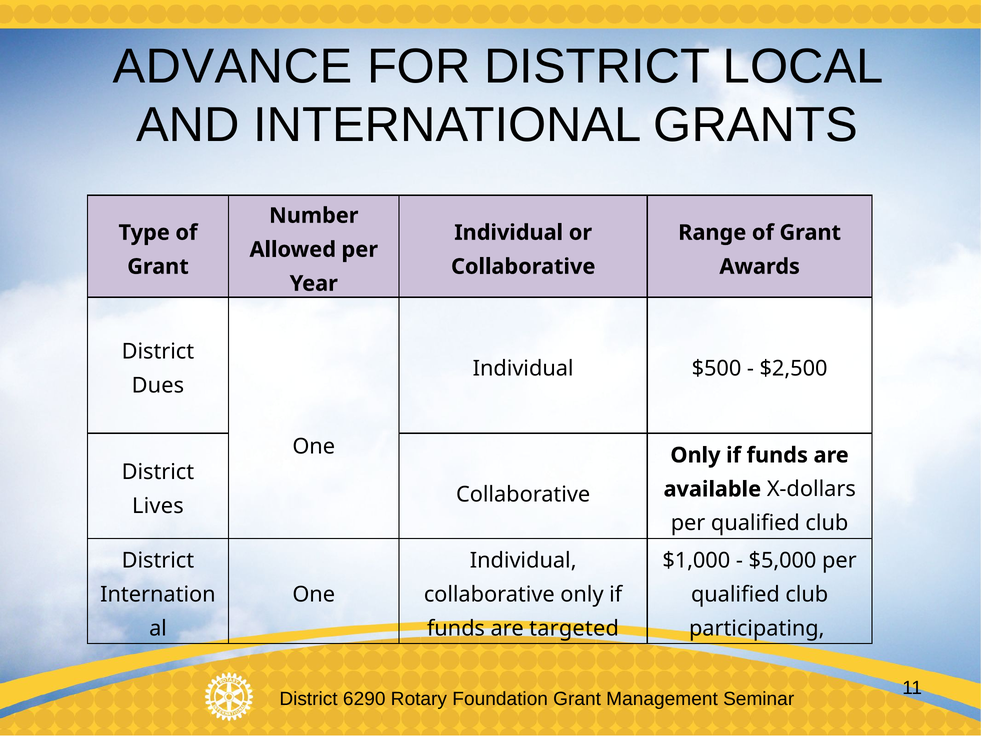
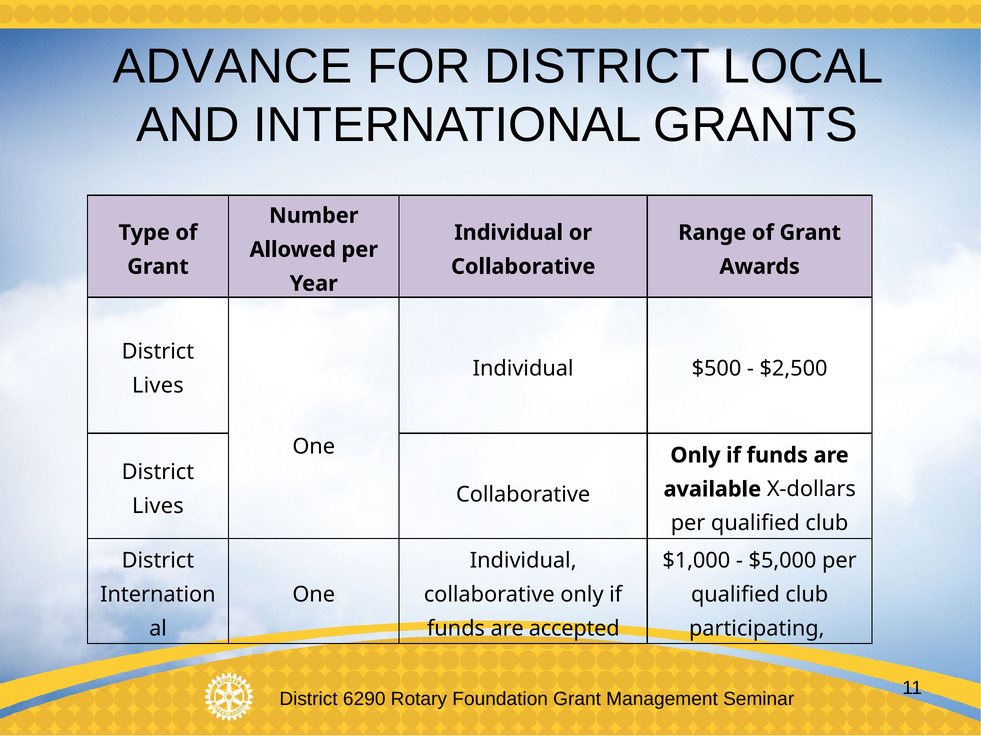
Dues: Dues -> Lives (158, 386)
targeted: targeted -> accepted (574, 628)
